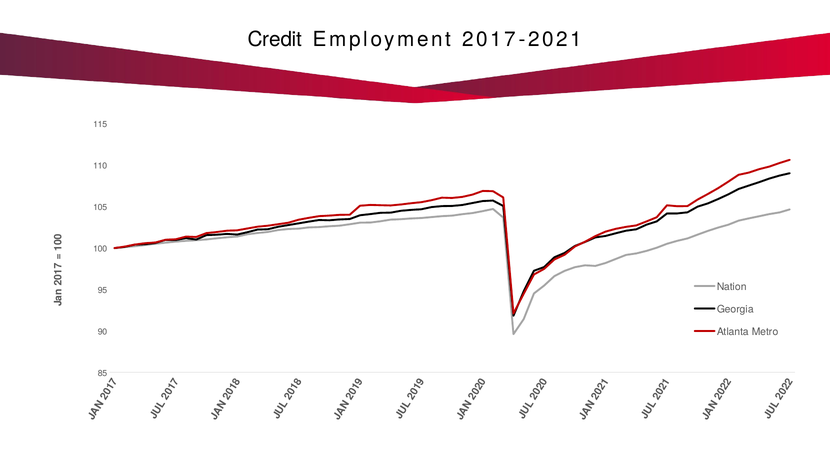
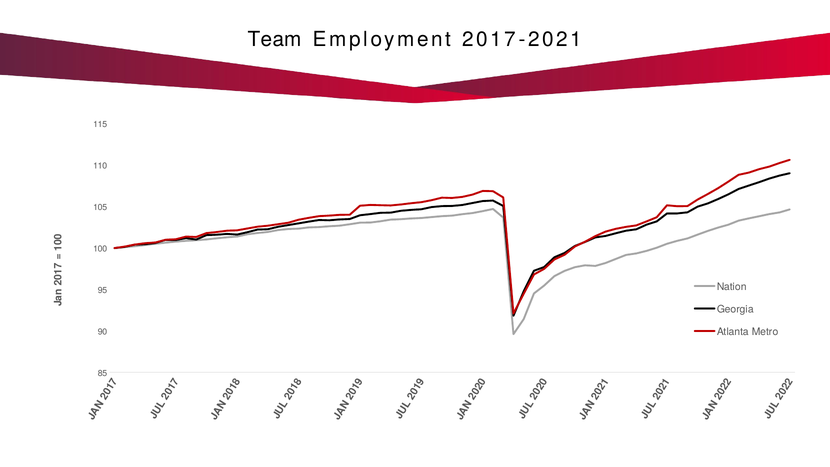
Credit: Credit -> Team (275, 40)
